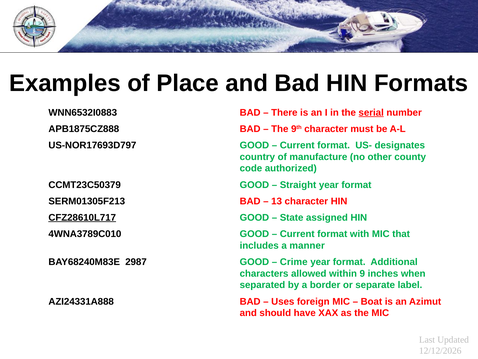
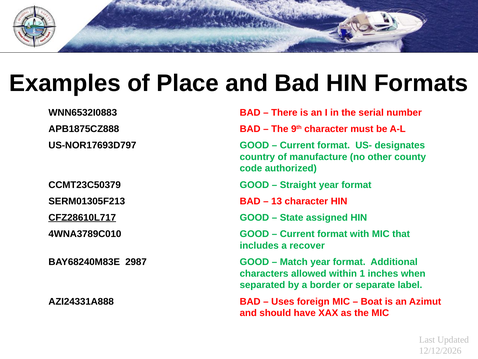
serial underline: present -> none (371, 112)
manner: manner -> recover (307, 245)
Crime: Crime -> Match (294, 262)
9: 9 -> 1 (362, 273)
